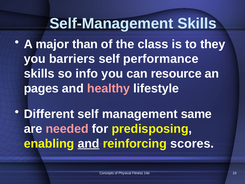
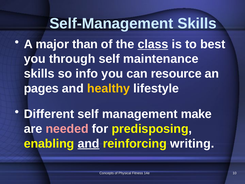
class underline: none -> present (153, 44)
they: they -> best (213, 44)
barriers: barriers -> through (72, 59)
performance: performance -> maintenance (161, 59)
healthy colour: pink -> yellow (109, 88)
same: same -> make (196, 114)
scores: scores -> writing (192, 143)
